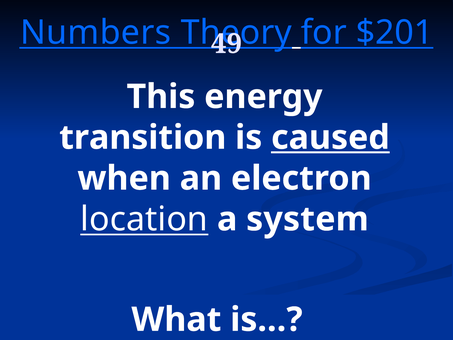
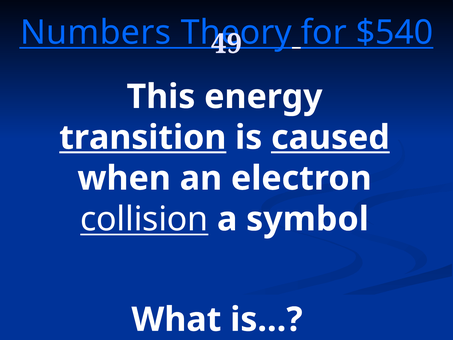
$201: $201 -> $540 (395, 33)
transition underline: none -> present (143, 137)
location: location -> collision (144, 219)
system: system -> symbol (308, 219)
